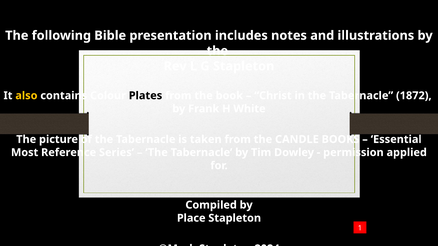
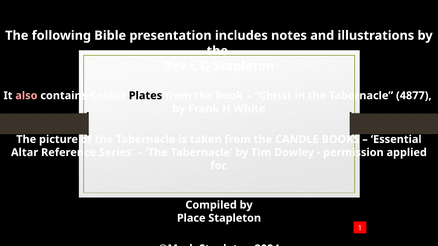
also colour: yellow -> pink (26, 96)
1872: 1872 -> 4877 (414, 96)
Most: Most -> Altar (25, 153)
